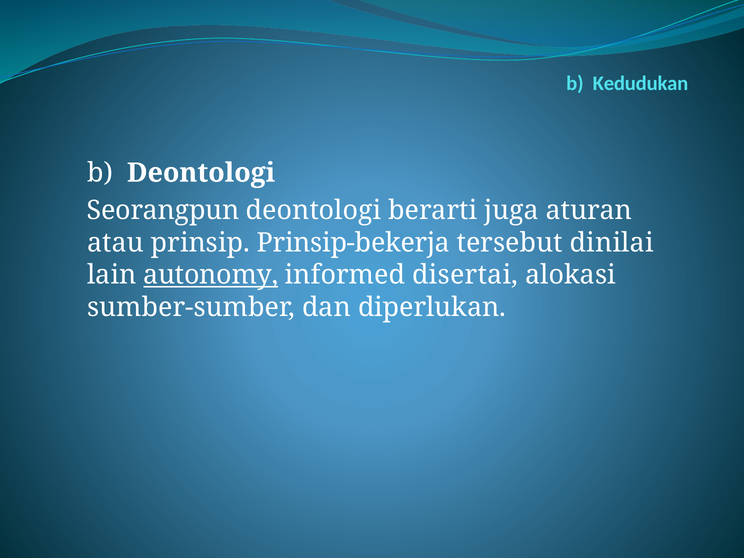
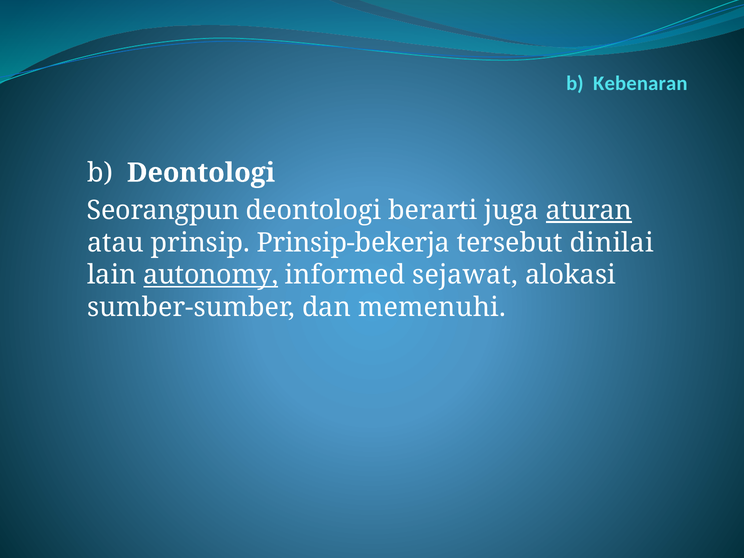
Kedudukan: Kedudukan -> Kebenaran (640, 84)
aturan underline: none -> present (589, 210)
disertai: disertai -> sejawat (465, 275)
diperlukan: diperlukan -> memenuhi (432, 307)
